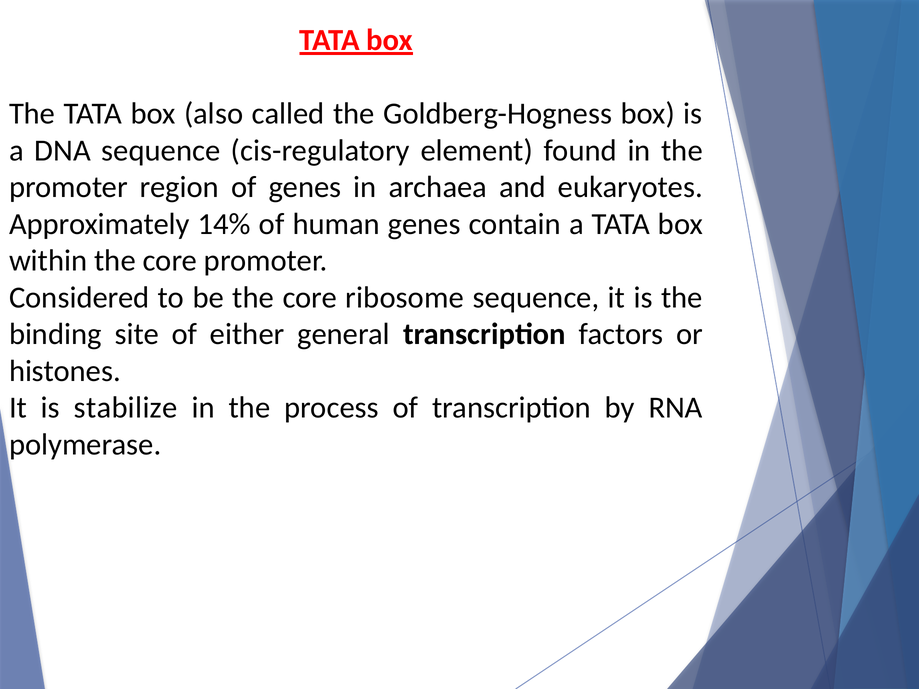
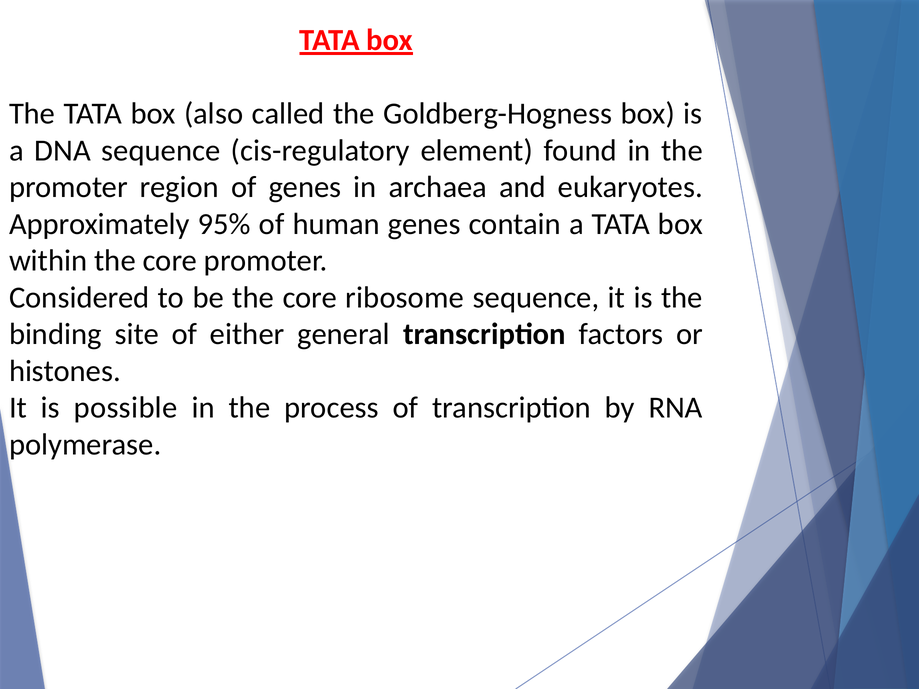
14%: 14% -> 95% (224, 224)
stabilize: stabilize -> possible (126, 408)
